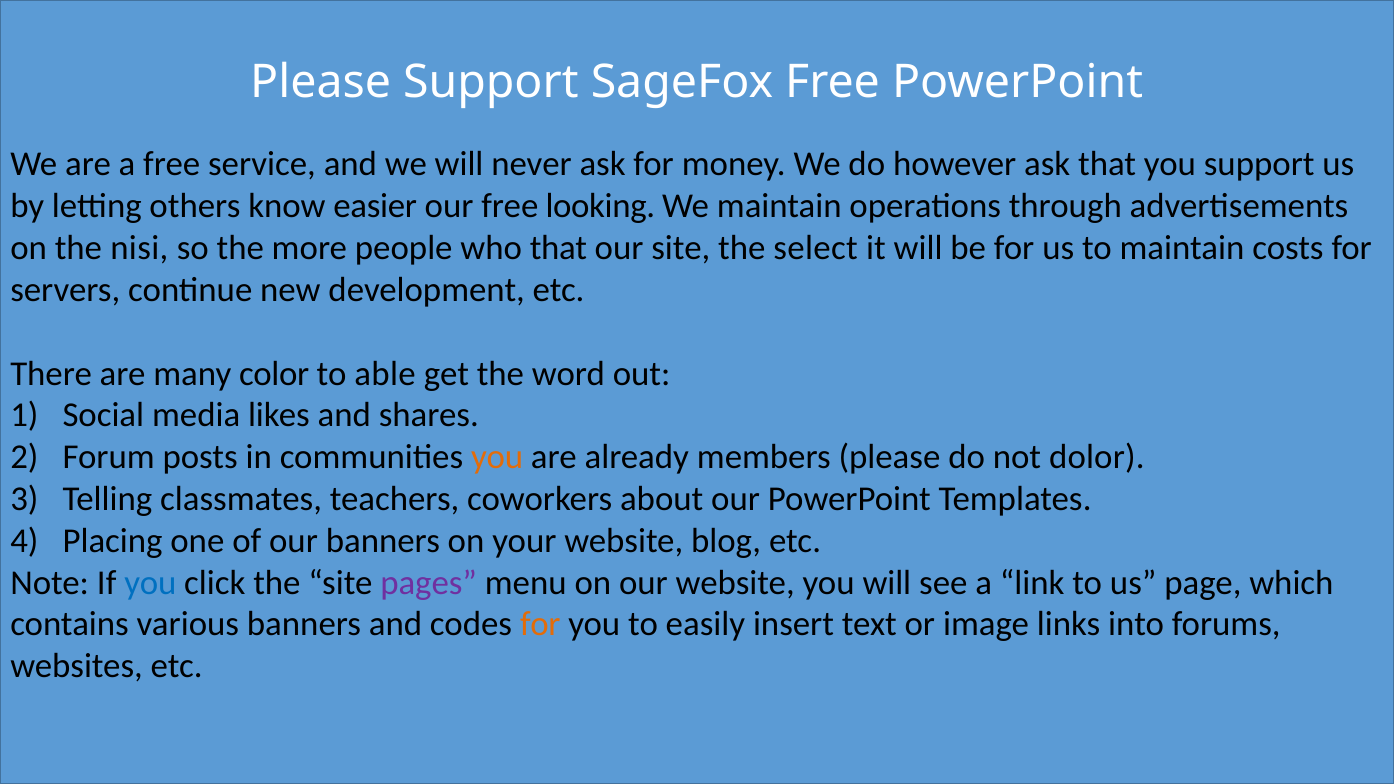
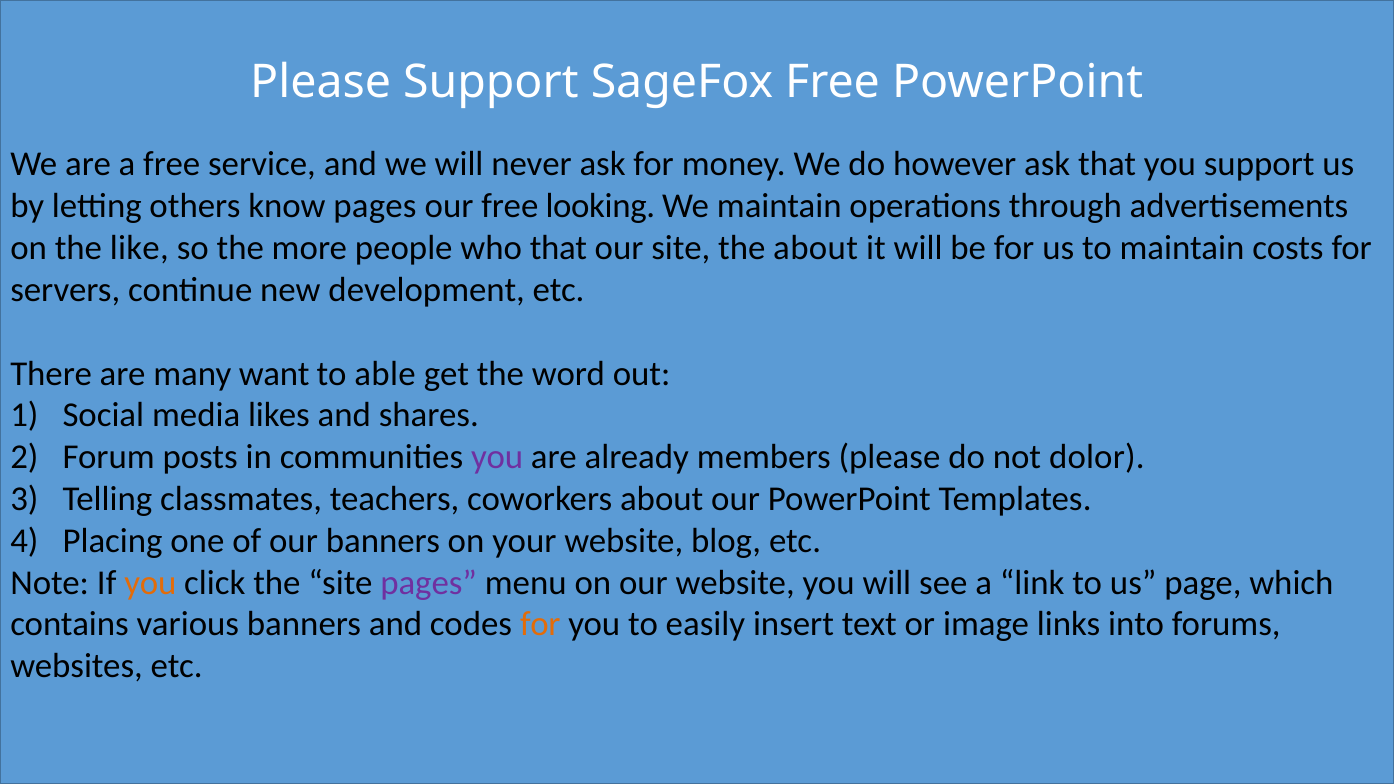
know easier: easier -> pages (375, 206)
nisi: nisi -> like (139, 248)
the select: select -> about (816, 248)
color: color -> want (274, 374)
you colour: orange -> purple (497, 457)
you colour: blue -> orange (150, 583)
